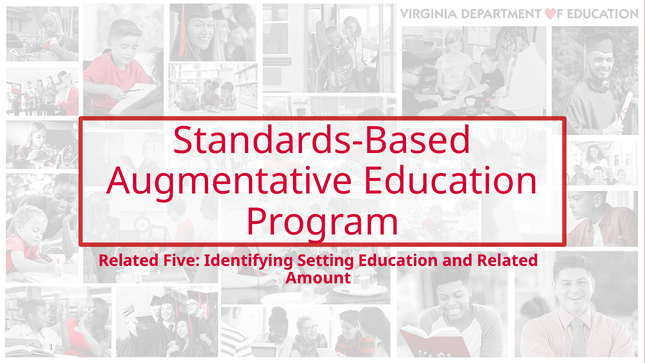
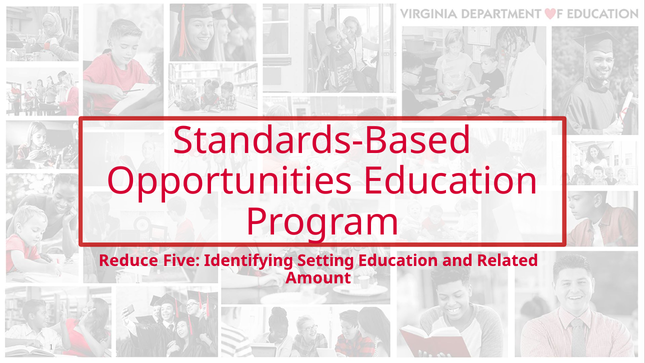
Augmentative: Augmentative -> Opportunities (230, 181)
Related: Related -> Reduce (128, 260)
